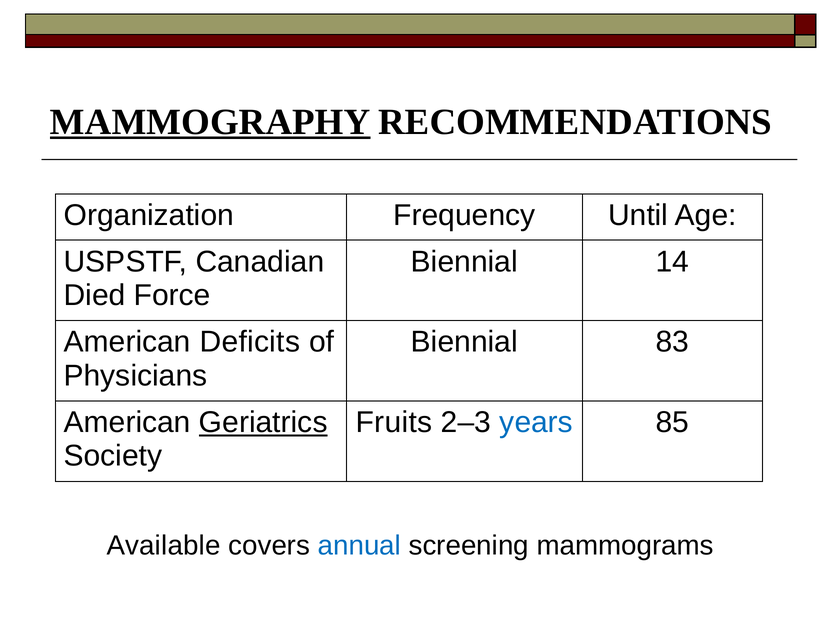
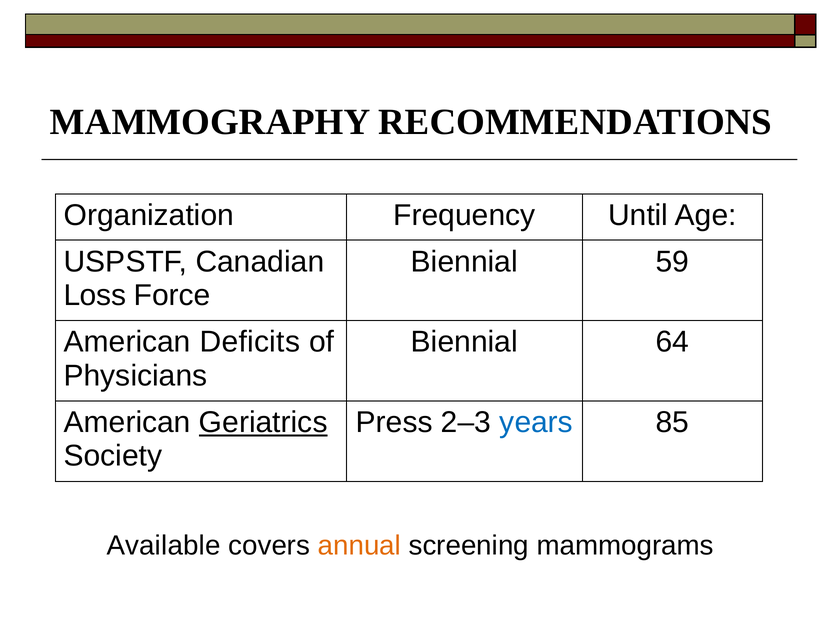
MAMMOGRAPHY underline: present -> none (210, 122)
14: 14 -> 59 (672, 262)
Died: Died -> Loss (95, 295)
83: 83 -> 64 (672, 342)
Fruits: Fruits -> Press (394, 422)
annual colour: blue -> orange (359, 546)
